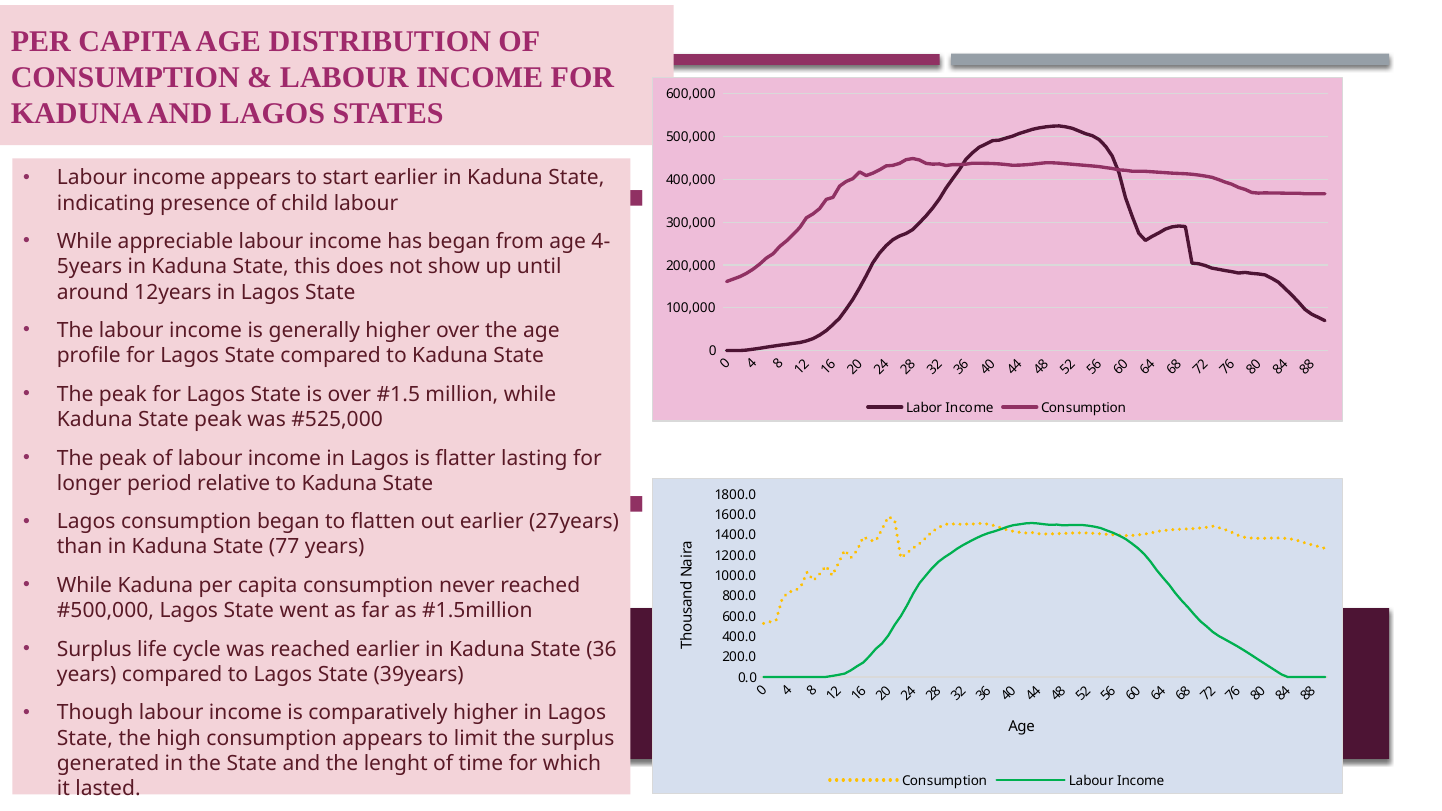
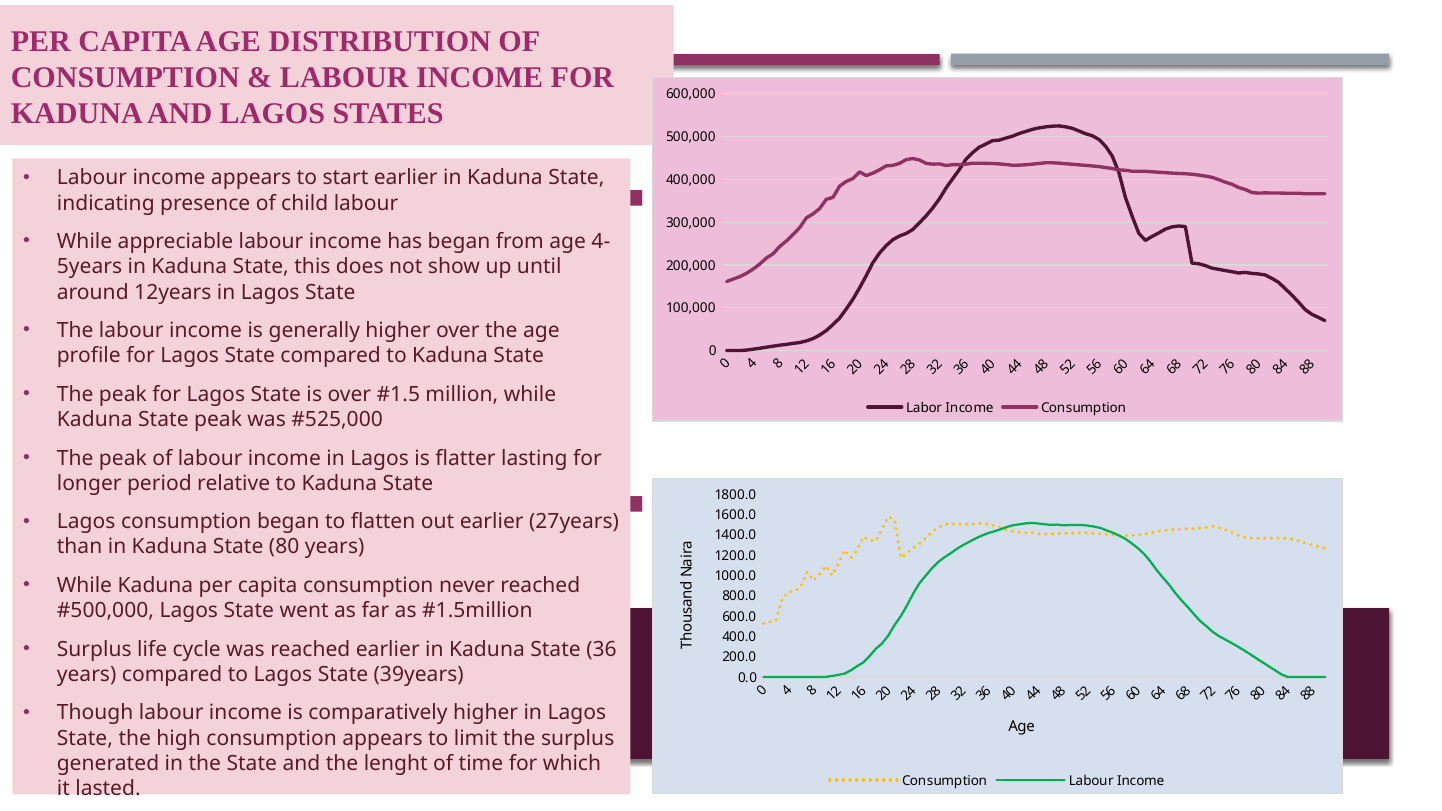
77: 77 -> 80 (284, 547)
